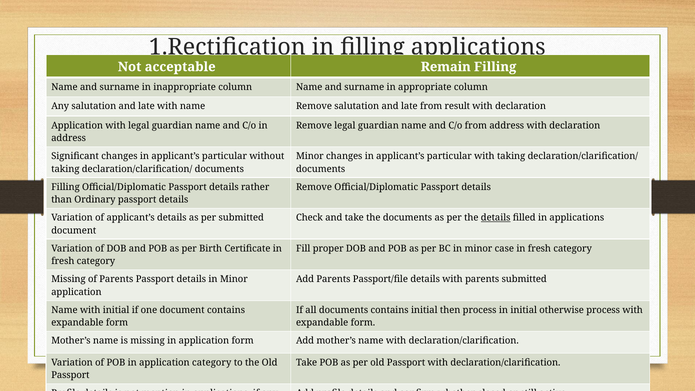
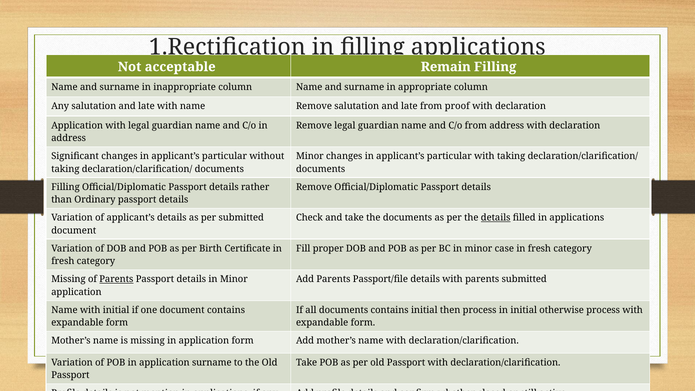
result: result -> proof (457, 106)
Parents underline: none -> present (116, 279)
application category: category -> surname (212, 363)
